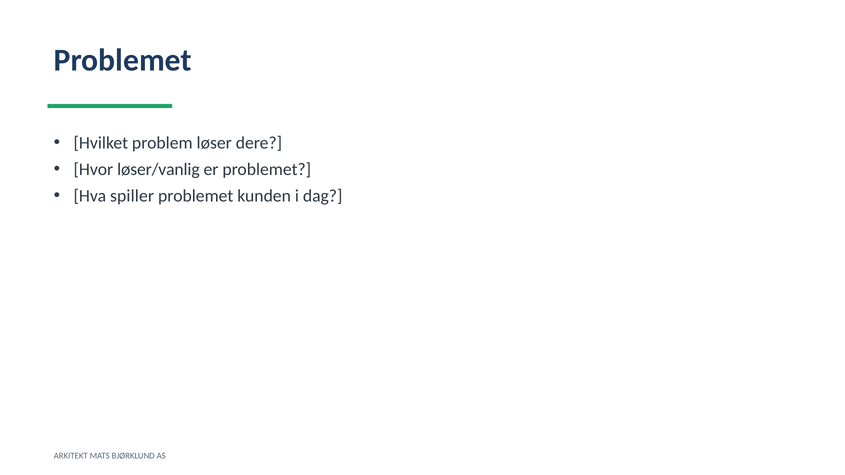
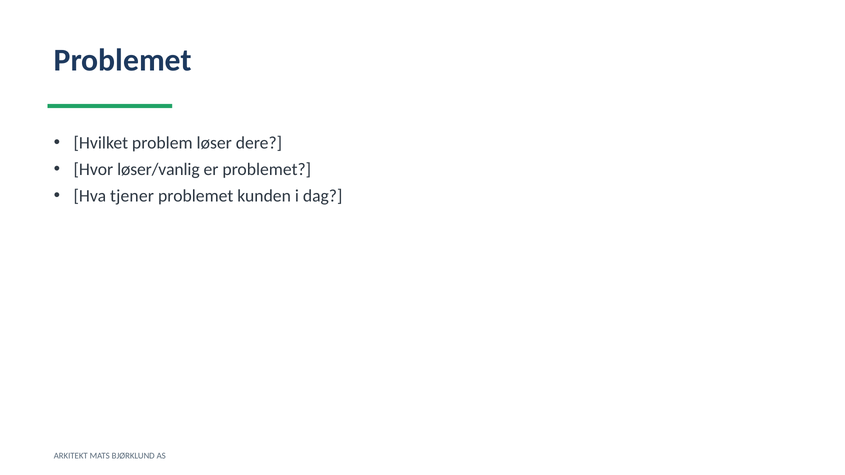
spiller: spiller -> tjener (132, 196)
